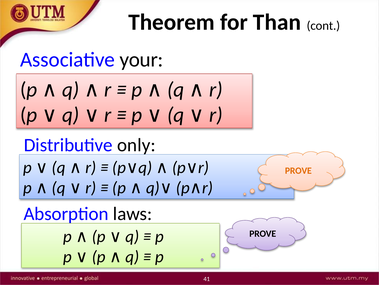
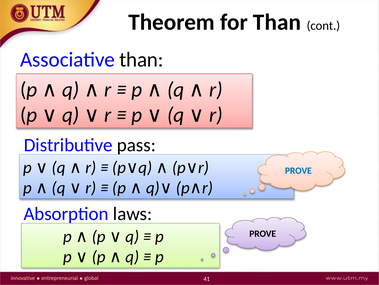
Associative your: your -> than (141, 60)
only: only -> pass (136, 145)
PROVE colour: orange -> blue (298, 170)
